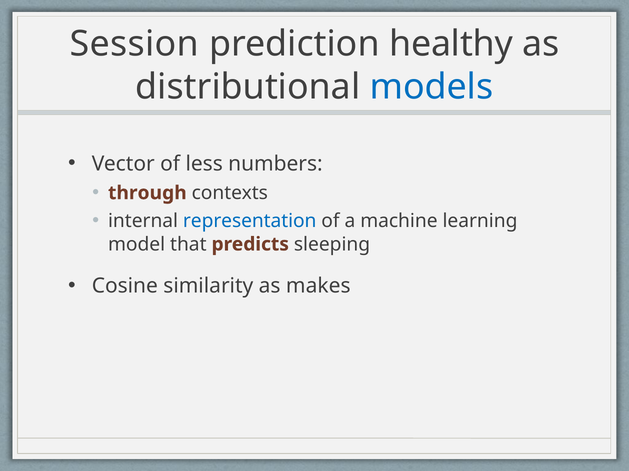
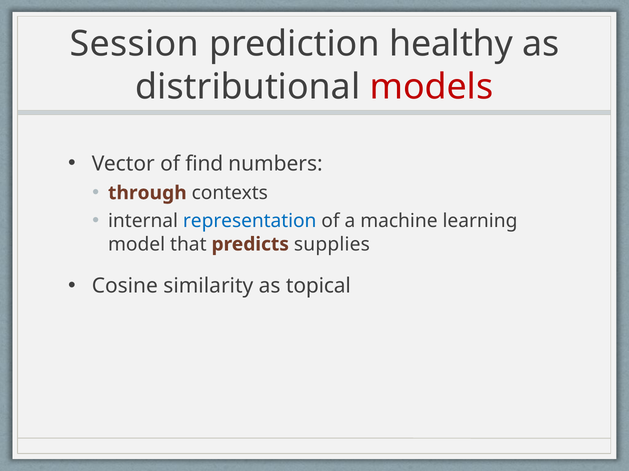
models colour: blue -> red (431, 87)
less: less -> find (204, 164)
sleeping: sleeping -> supplies (332, 245)
makes: makes -> topical (318, 286)
